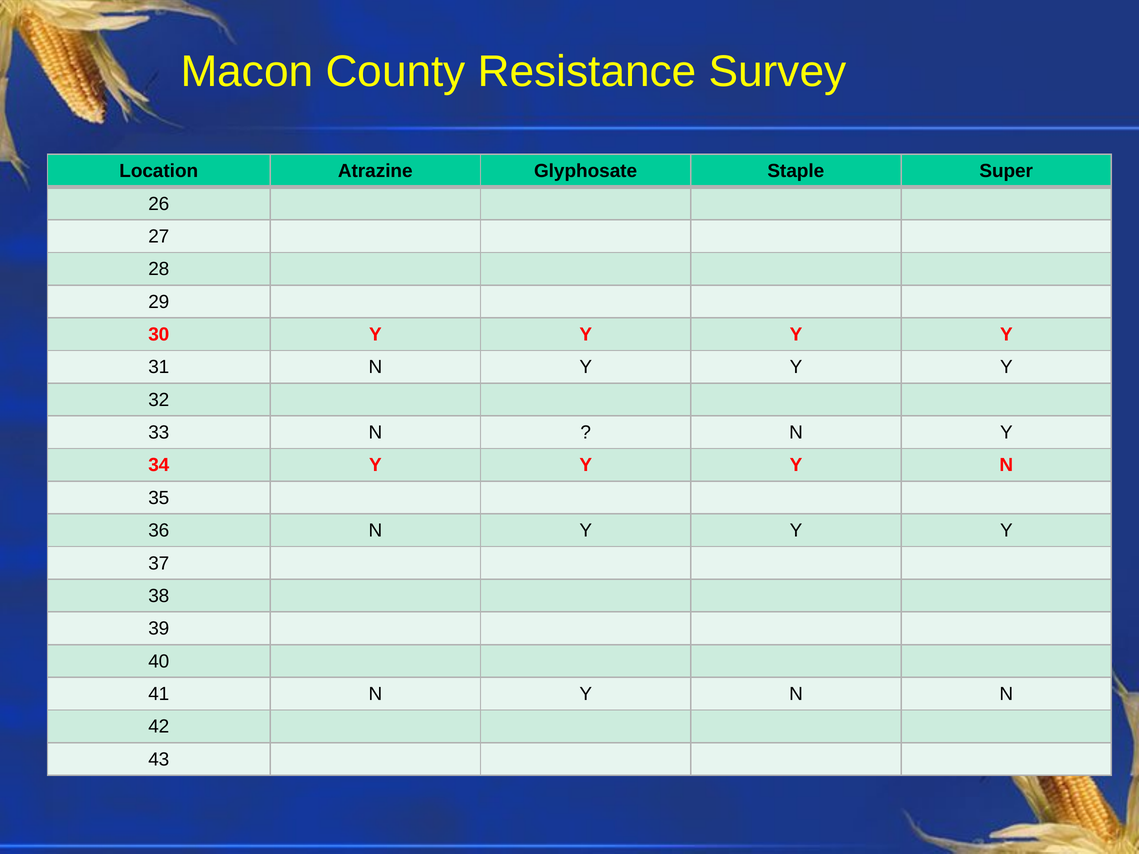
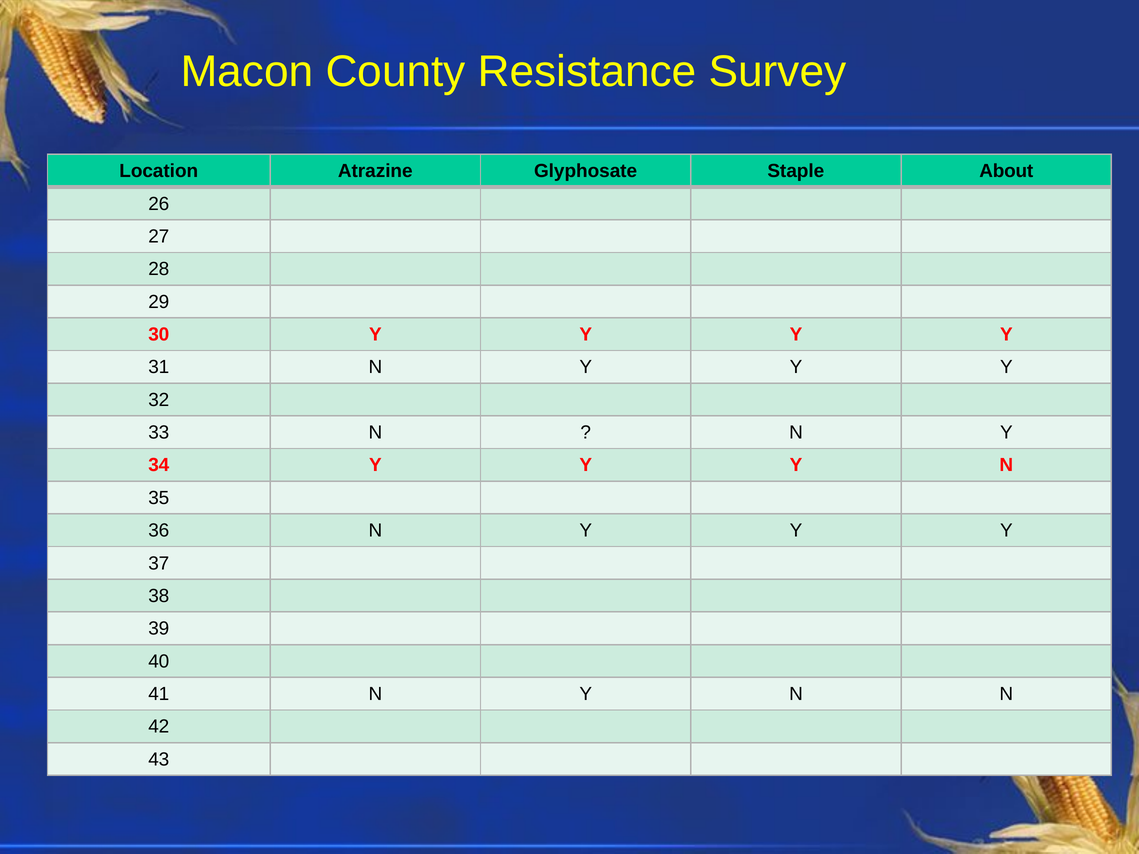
Super: Super -> About (1006, 171)
